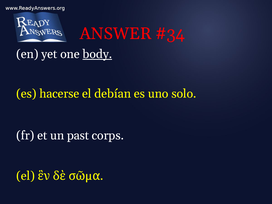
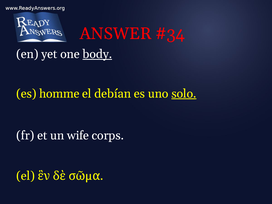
hacerse: hacerse -> homme (59, 94)
solo underline: none -> present (184, 94)
past: past -> wife (78, 136)
